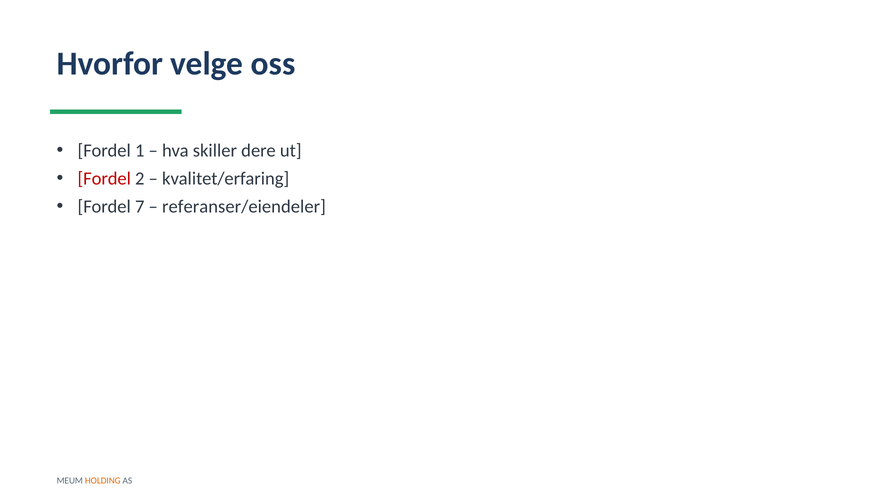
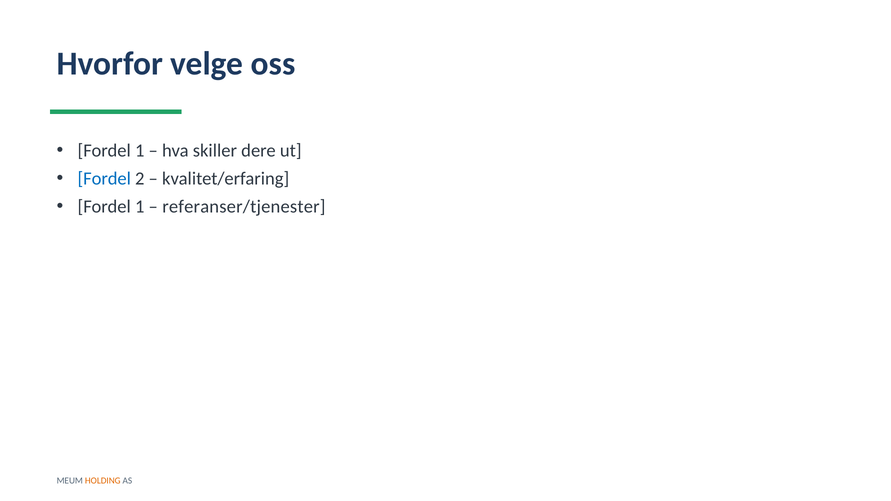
Fordel colour: red -> blue (104, 179)
7: 7 -> 1 (140, 207)
referanser/eiendeler: referanser/eiendeler -> referanser/tjenester (244, 207)
